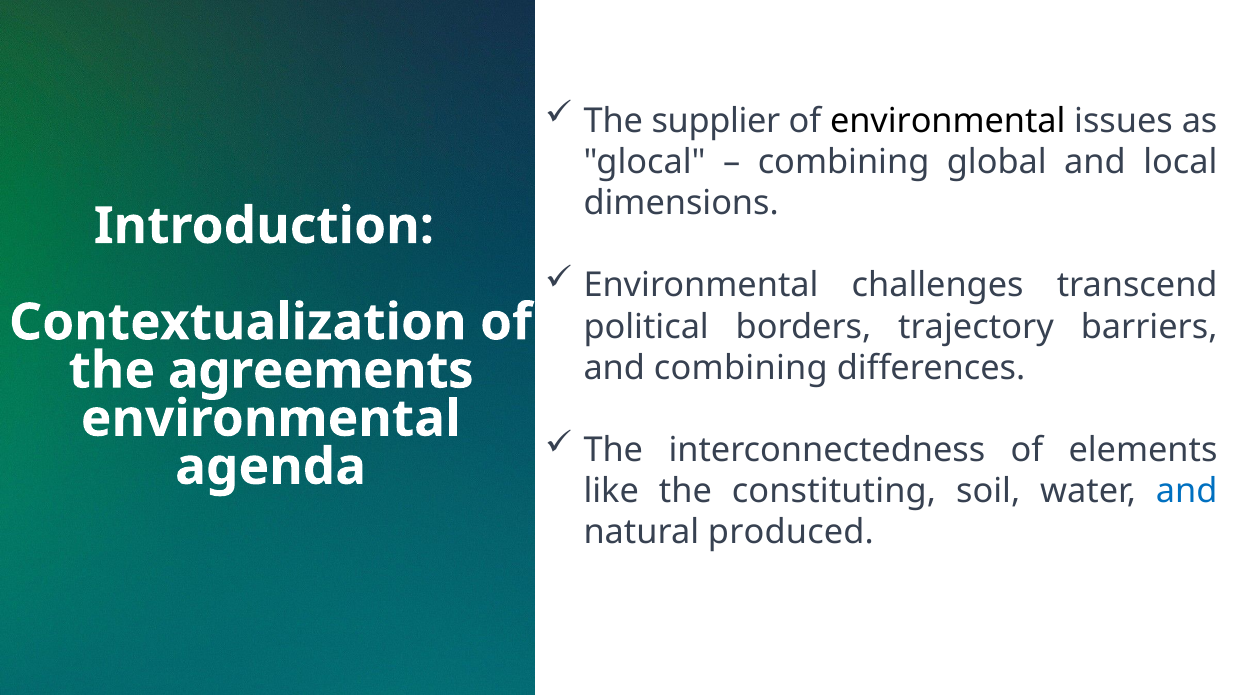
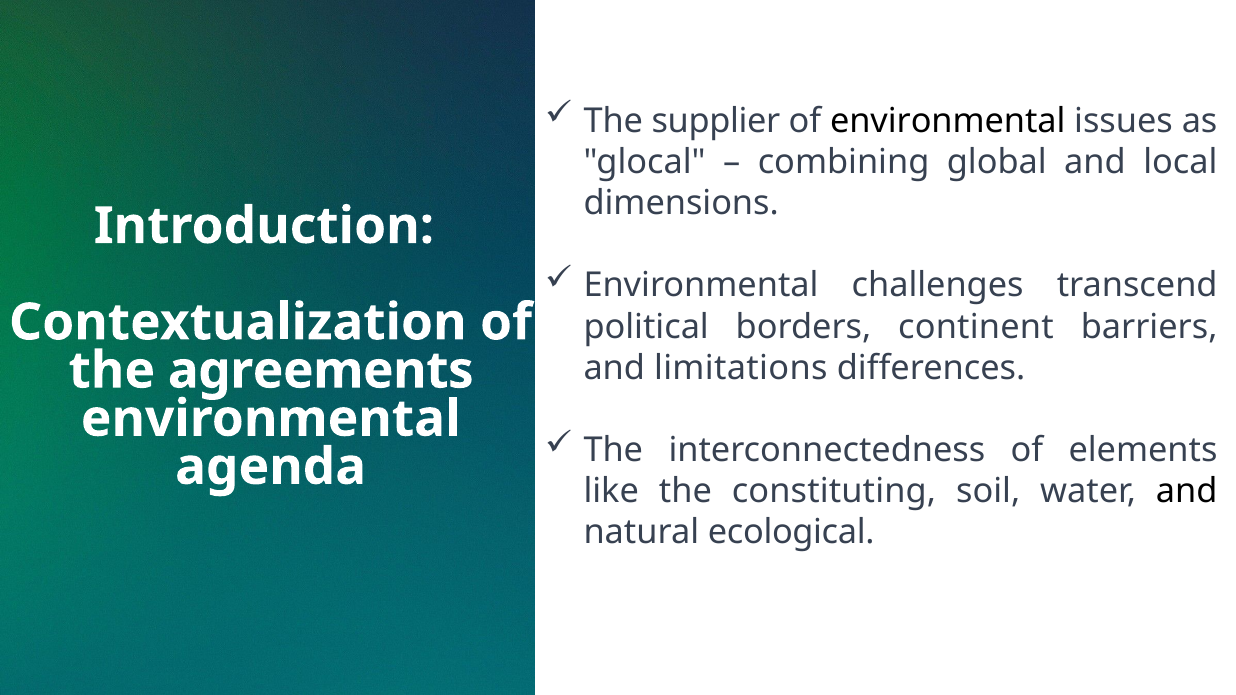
trajectory: trajectory -> continent (976, 327)
and combining: combining -> limitations (741, 368)
and colour: blue -> black (1187, 492)
produced: produced -> ecological (791, 533)
